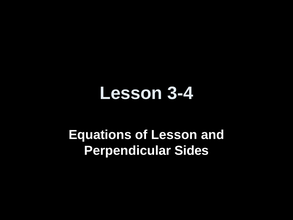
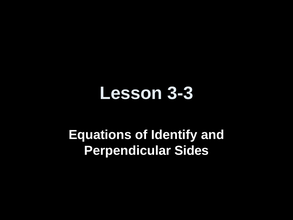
3-4: 3-4 -> 3-3 (180, 93)
of Lesson: Lesson -> Identify (174, 135)
